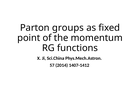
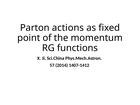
groups: groups -> actions (68, 28)
